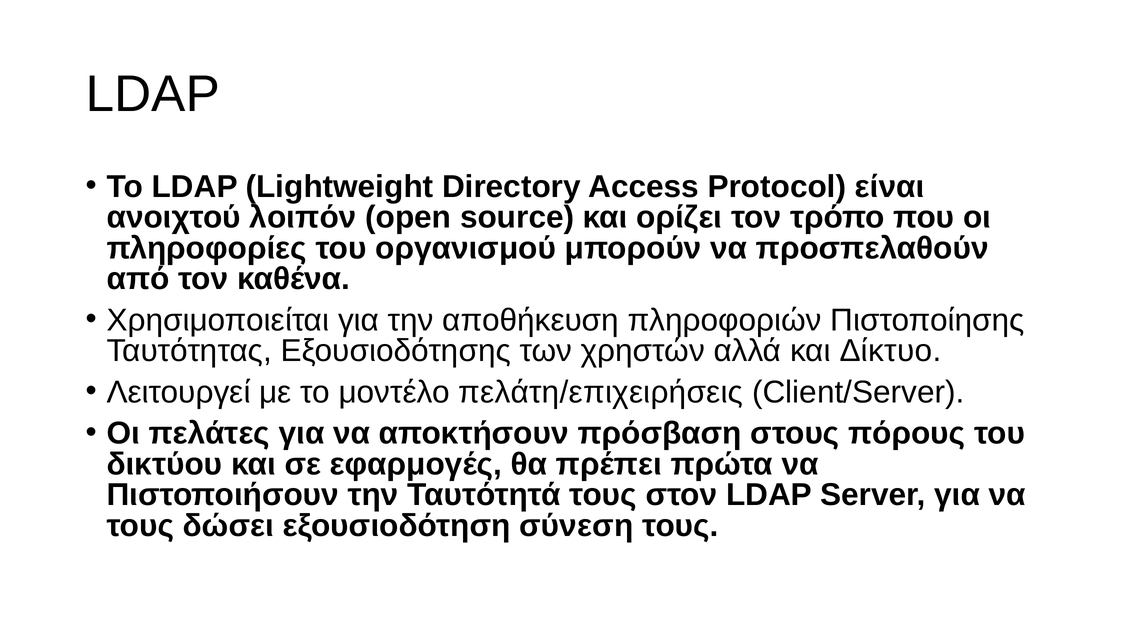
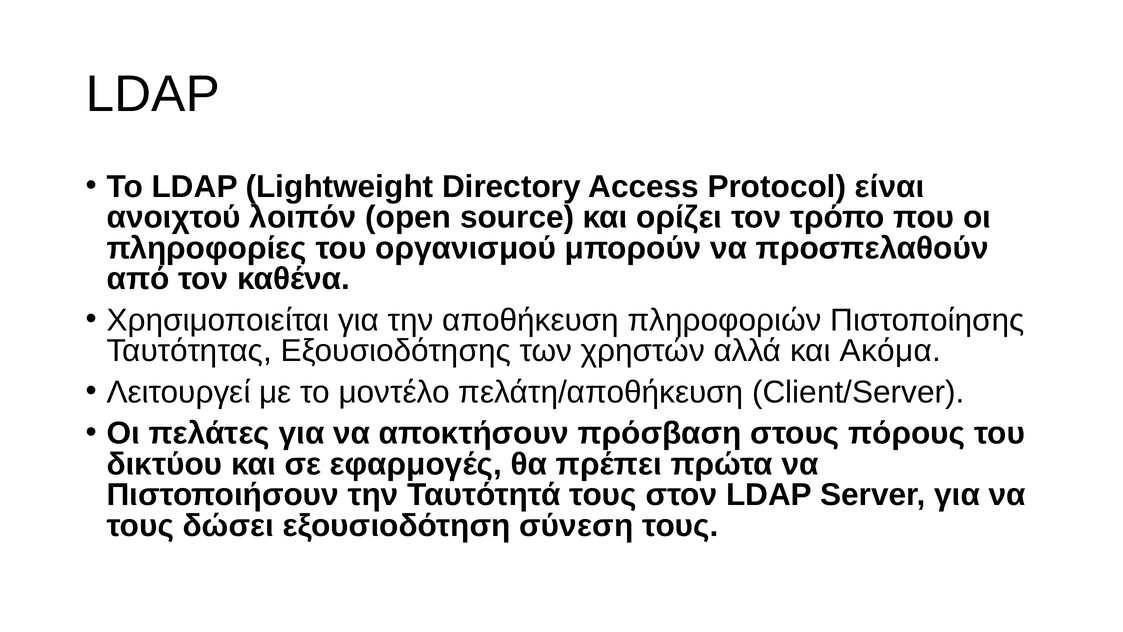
Δίκτυο: Δίκτυο -> Ακόμα (891, 351)
πελάτη/επιχειρήσεις: πελάτη/επιχειρήσεις -> πελάτη/αποθήκευση (601, 392)
